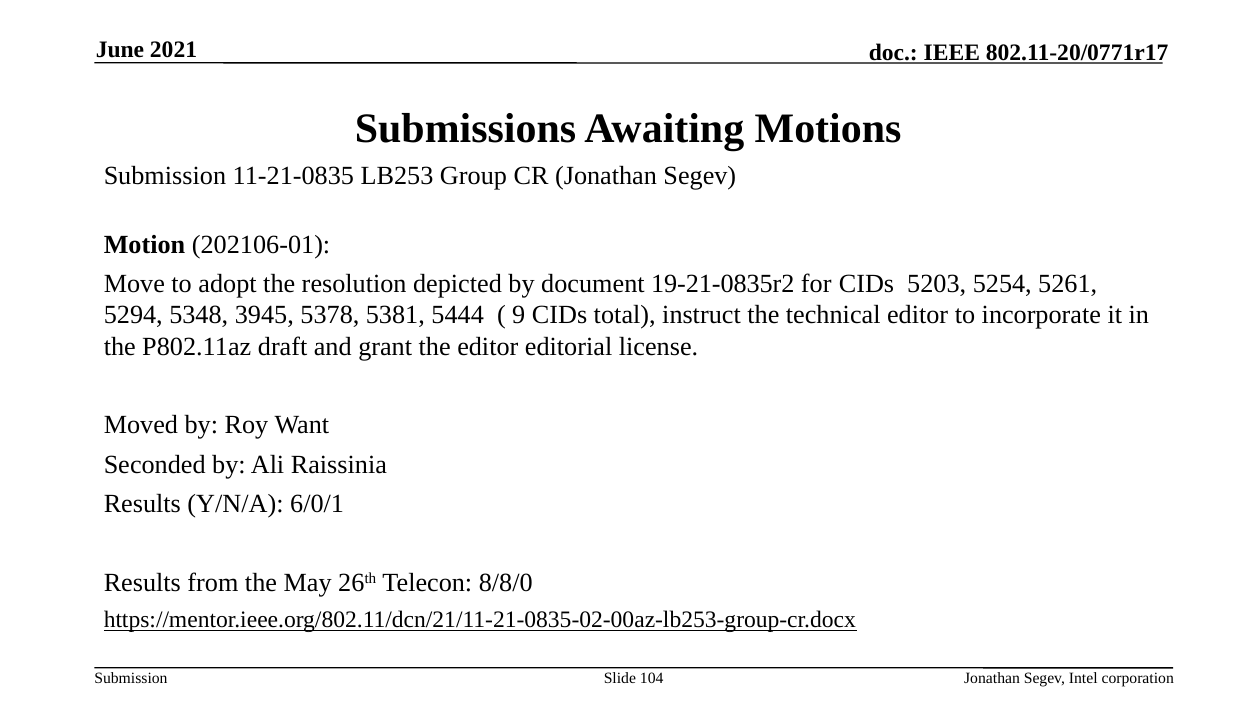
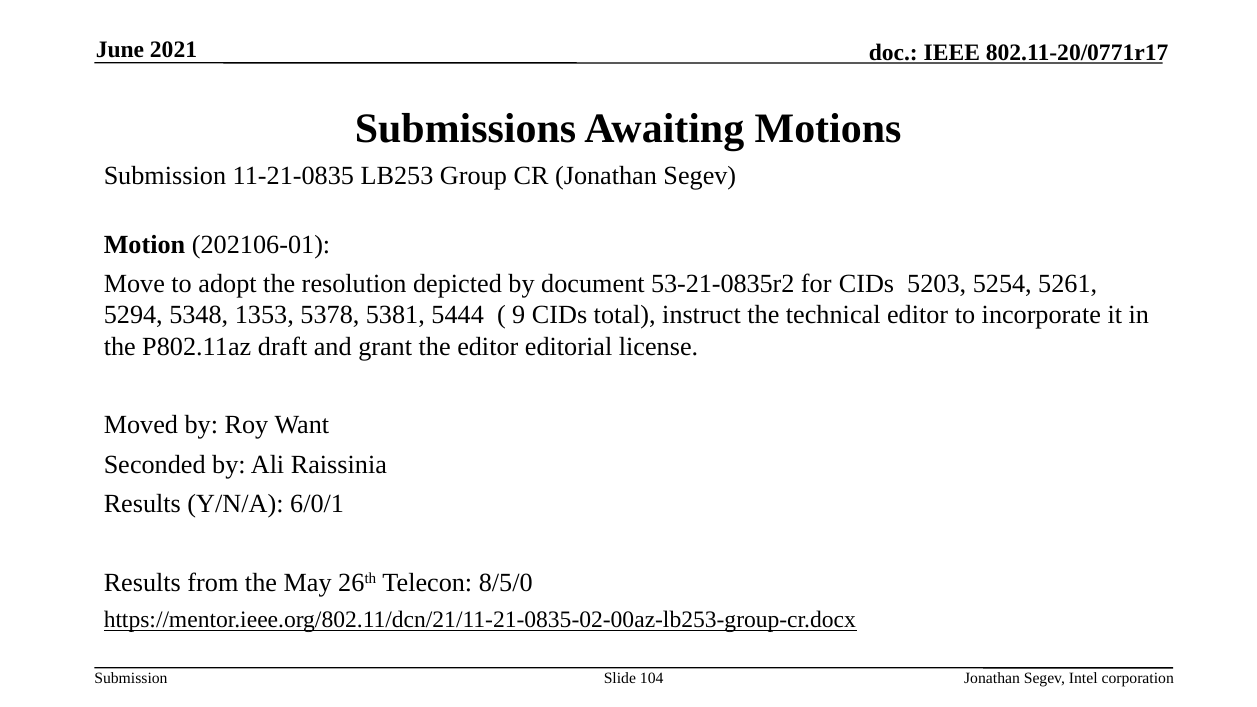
19-21-0835r2: 19-21-0835r2 -> 53-21-0835r2 (723, 284)
3945: 3945 -> 1353 (264, 315)
8/8/0: 8/8/0 -> 8/5/0 (506, 583)
